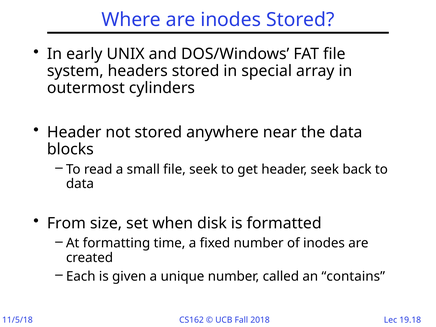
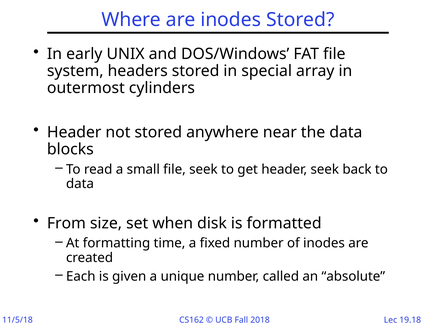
contains: contains -> absolute (353, 276)
